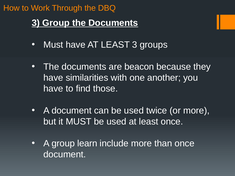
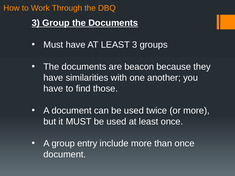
learn: learn -> entry (87, 144)
